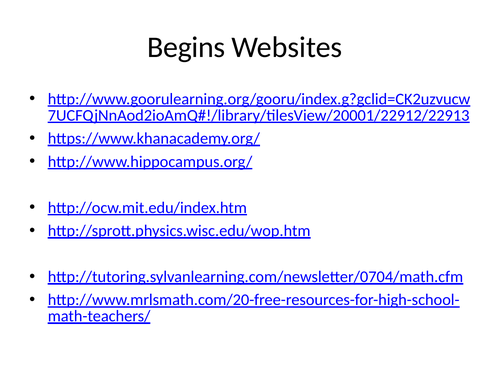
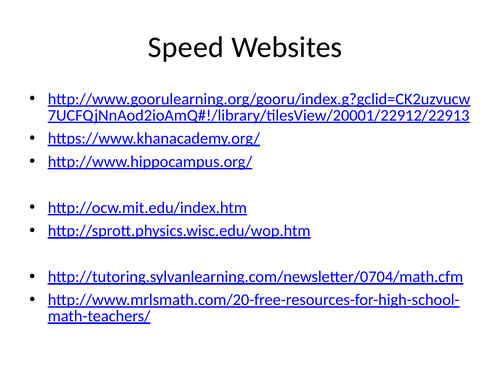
Begins: Begins -> Speed (186, 47)
